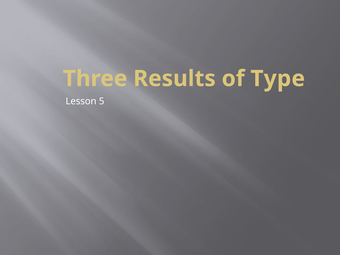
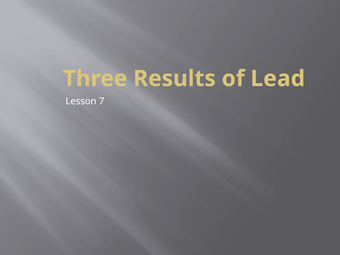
Type: Type -> Lead (278, 79)
5: 5 -> 7 (102, 101)
